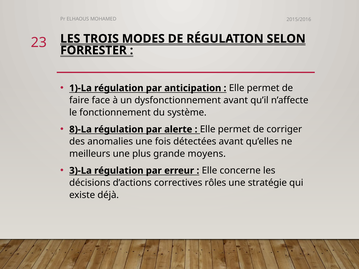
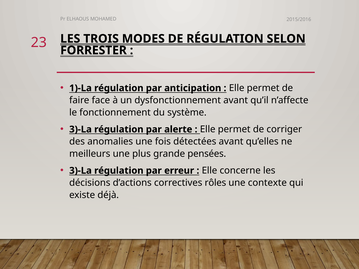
8)-La: 8)-La -> 3)-La (81, 129)
moyens: moyens -> pensées (207, 154)
stratégie: stratégie -> contexte (267, 183)
